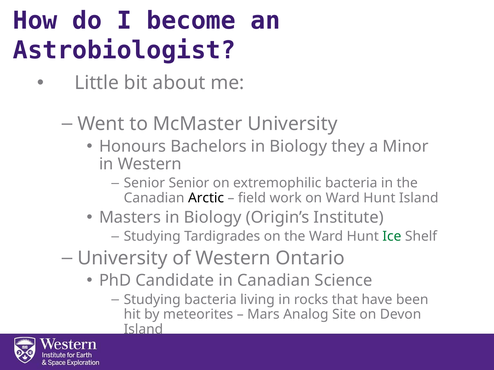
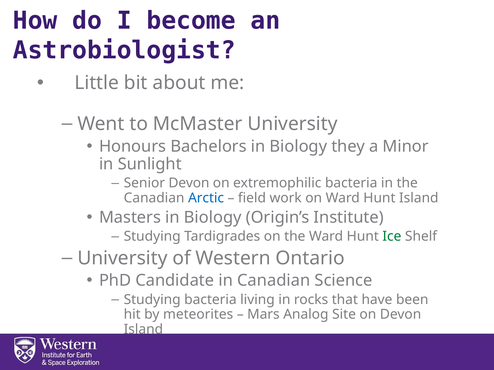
in Western: Western -> Sunlight (150, 164)
Senior Senior: Senior -> Devon (189, 183)
Arctic colour: black -> blue (206, 198)
